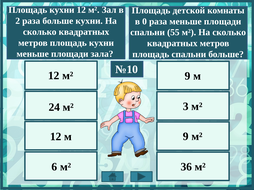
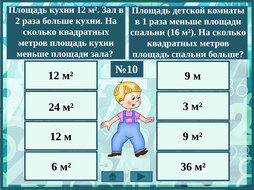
0: 0 -> 1 (145, 21)
55: 55 -> 16 (173, 32)
